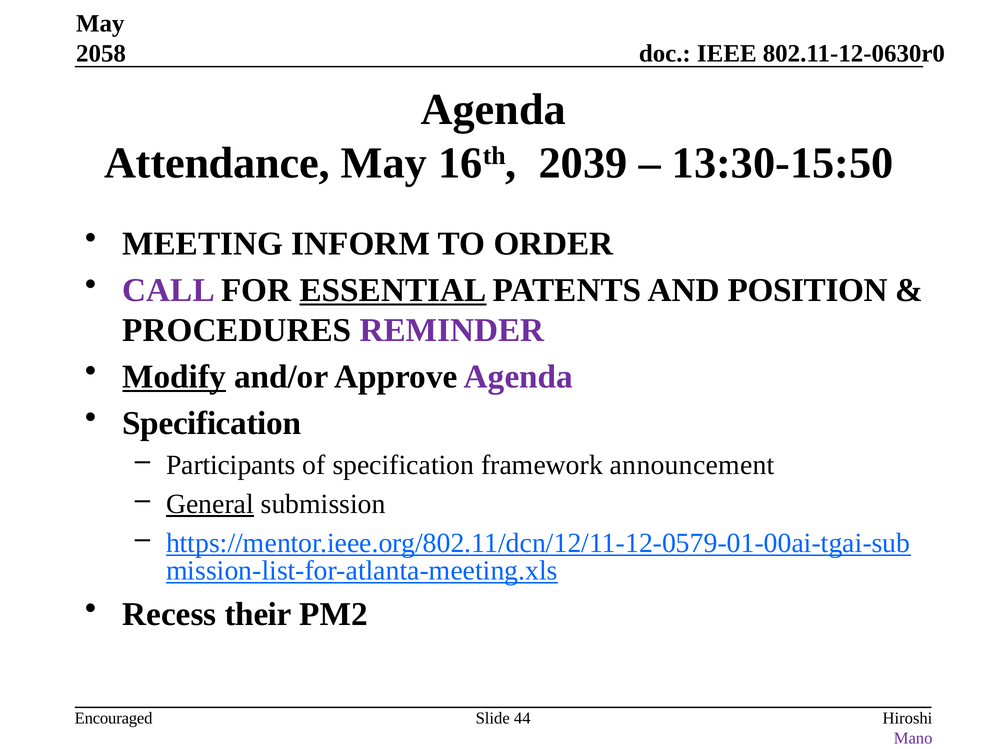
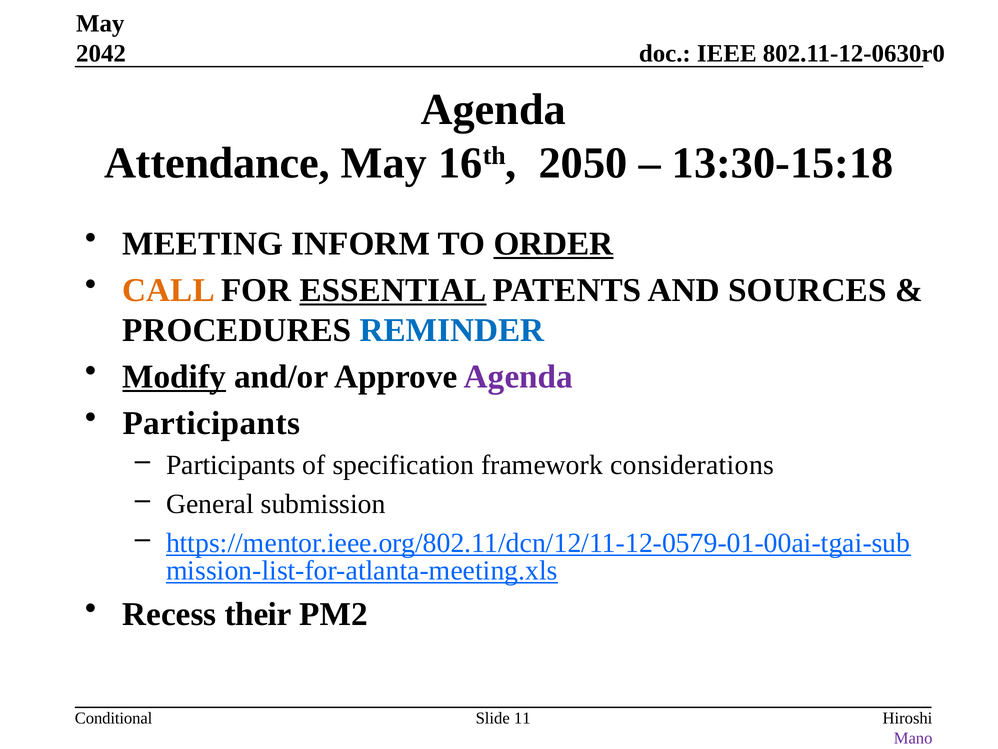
2058: 2058 -> 2042 (101, 53)
2039: 2039 -> 2050 (583, 163)
13:30-15:50: 13:30-15:50 -> 13:30-15:18 (783, 163)
ORDER underline: none -> present (554, 244)
CALL colour: purple -> orange (169, 290)
POSITION: POSITION -> SOURCES (807, 290)
REMINDER colour: purple -> blue (452, 330)
Specification: Specification -> Participants (211, 423)
announcement: announcement -> considerations (692, 465)
General underline: present -> none (210, 504)
Encouraged: Encouraged -> Conditional (114, 718)
44: 44 -> 11 (522, 718)
